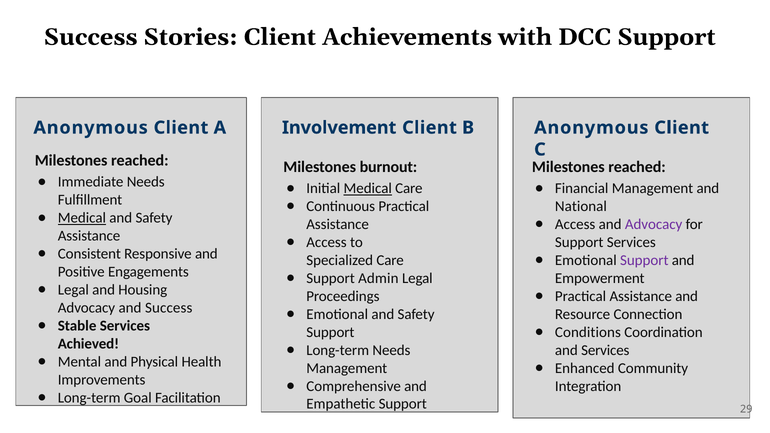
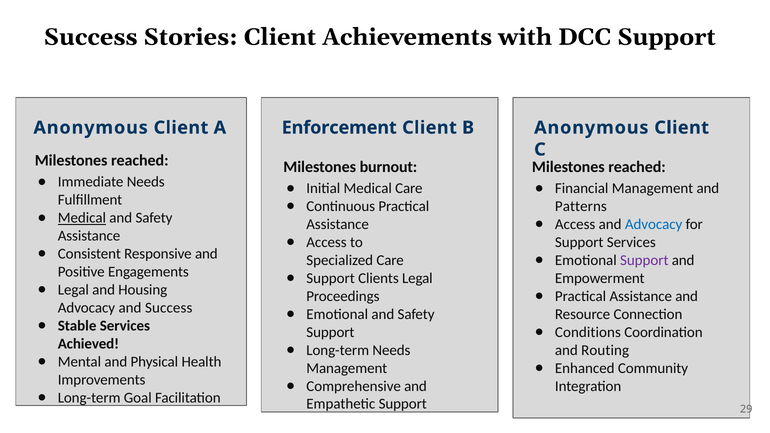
Involvement: Involvement -> Enforcement (339, 128)
Medical underline: present -> none (368, 188)
National: National -> Patterns (581, 206)
Advocacy colour: purple -> blue (654, 224)
Admin: Admin -> Clients (378, 278)
and Services: Services -> Routing (605, 350)
